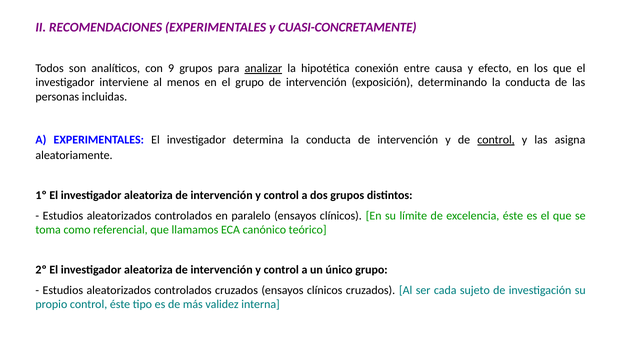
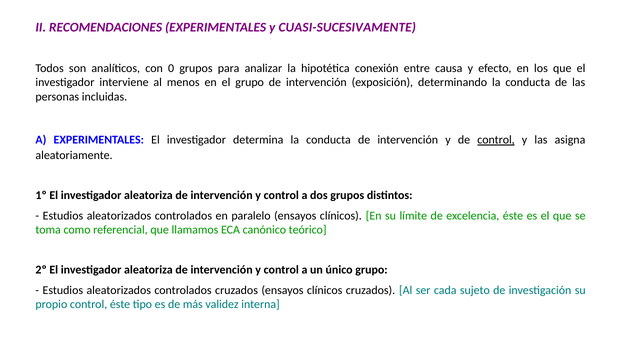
CUASI-CONCRETAMENTE: CUASI-CONCRETAMENTE -> CUASI-SUCESIVAMENTE (347, 27)
9: 9 -> 0 (171, 68)
analizar underline: present -> none (263, 68)
